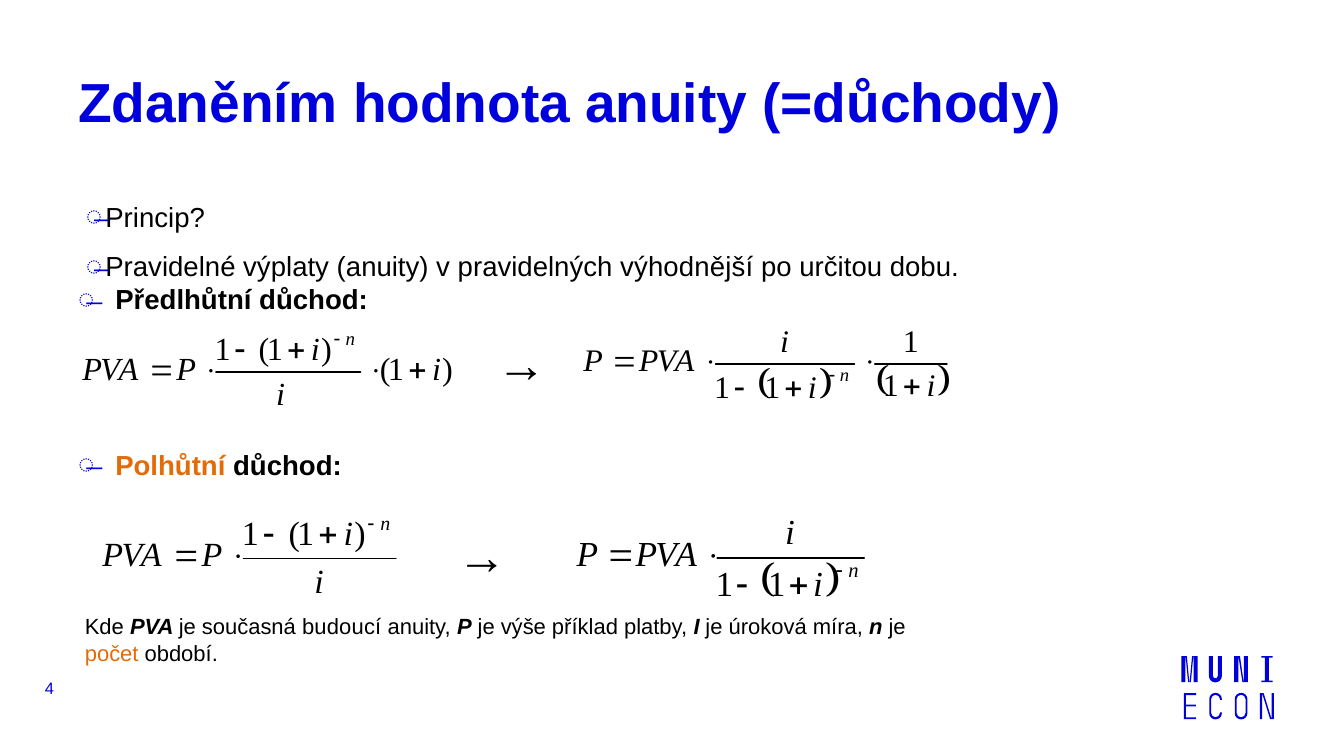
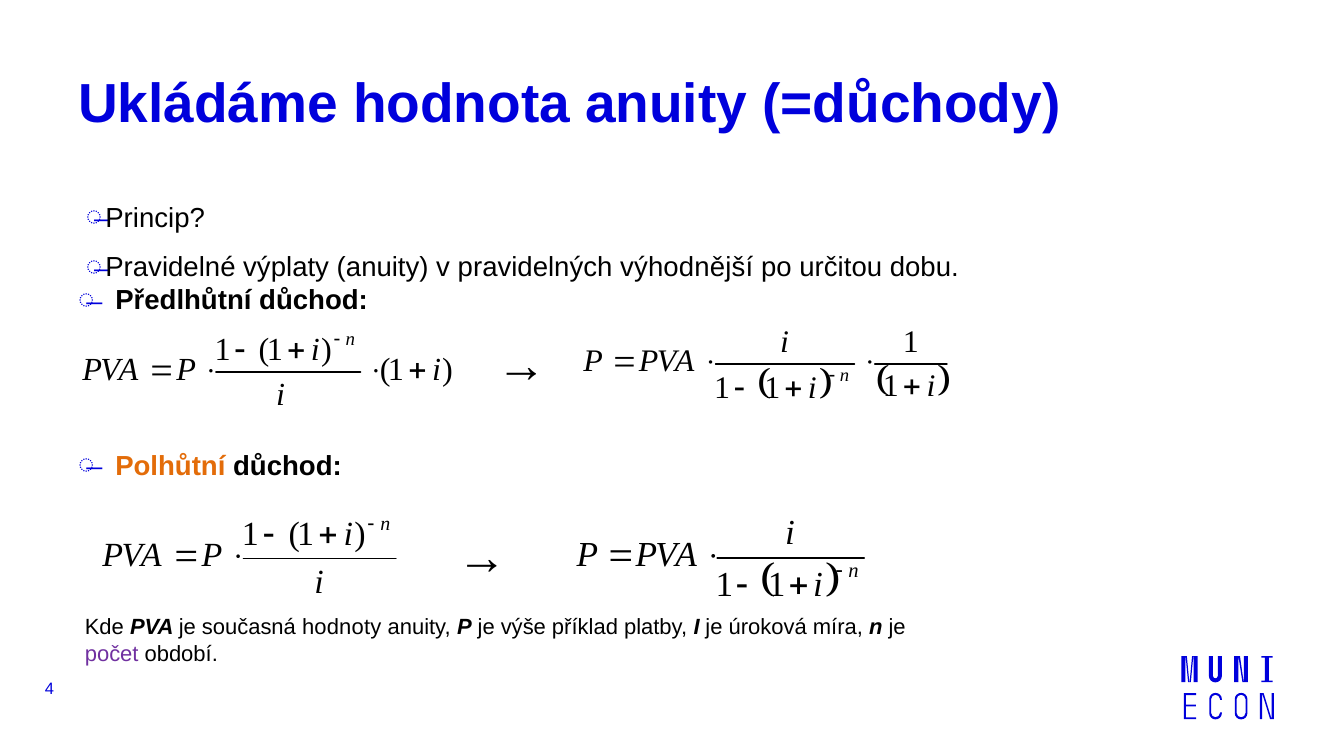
Zdaněním: Zdaněním -> Ukládáme (208, 104)
budoucí: budoucí -> hodnoty (342, 628)
počet colour: orange -> purple (112, 654)
